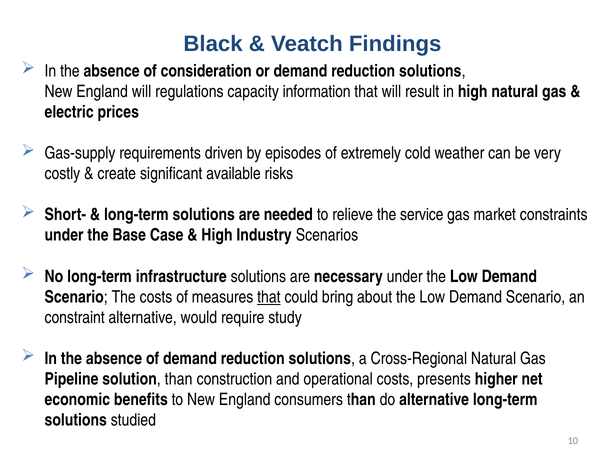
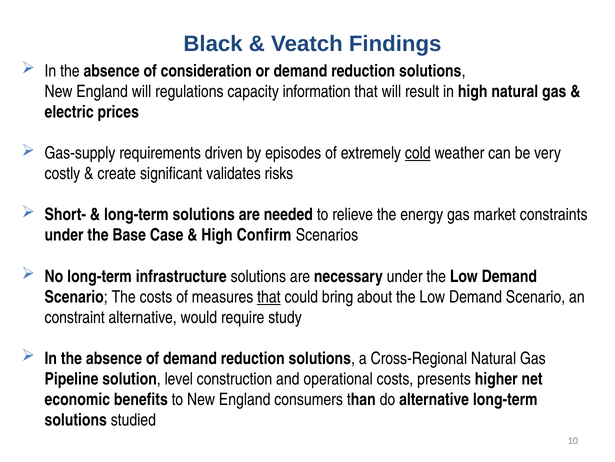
cold underline: none -> present (418, 153)
available: available -> validates (234, 173)
service: service -> energy (422, 214)
Industry: Industry -> Confirm (264, 235)
solution than: than -> level (179, 379)
